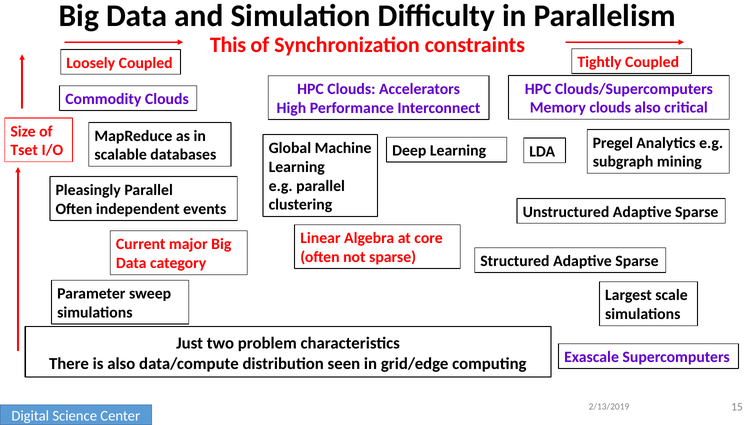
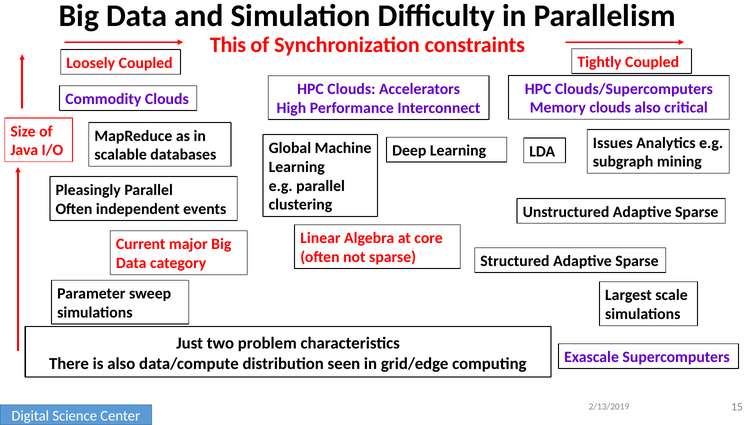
Pregel: Pregel -> Issues (613, 143)
Tset: Tset -> Java (24, 150)
